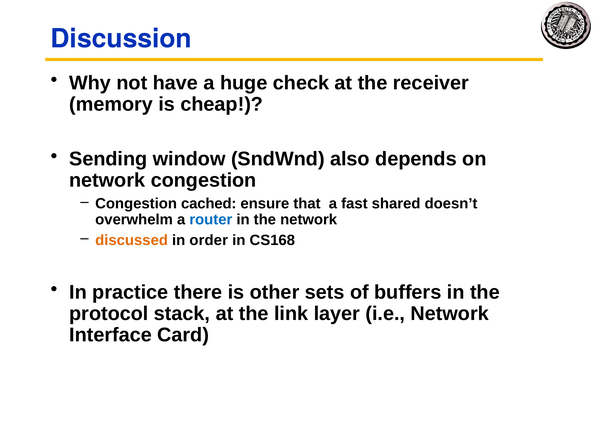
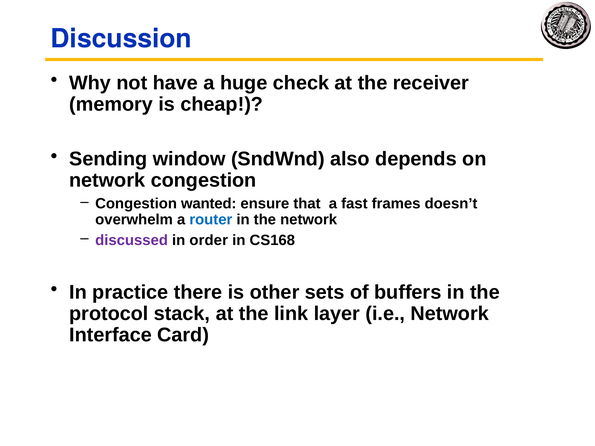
cached: cached -> wanted (209, 204)
shared: shared -> frames (396, 204)
discussed colour: orange -> purple (132, 240)
